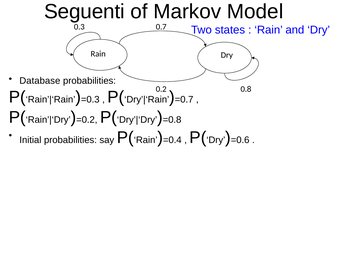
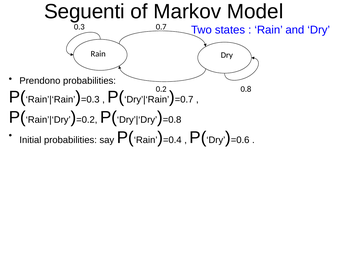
Database: Database -> Prendono (40, 81)
